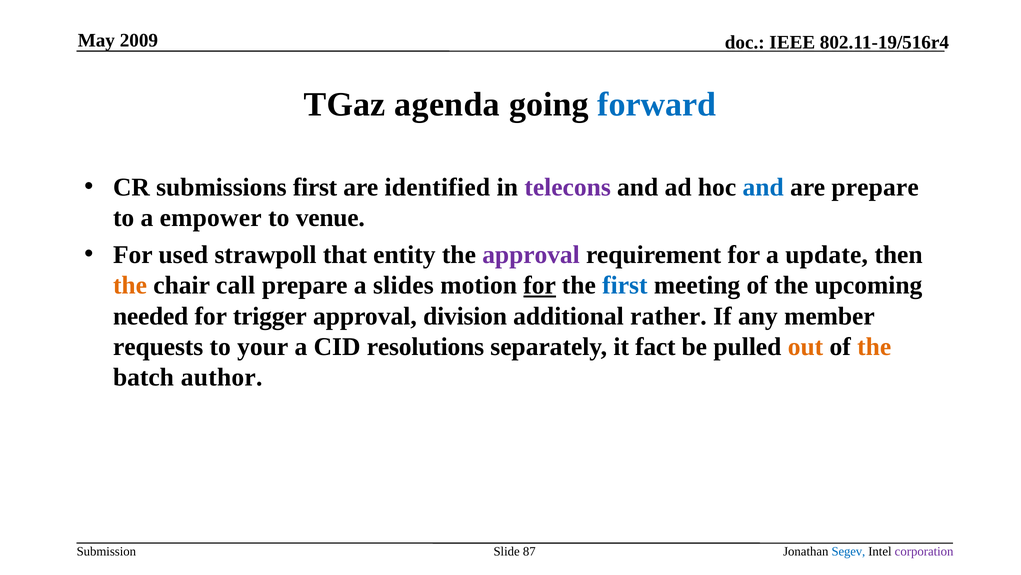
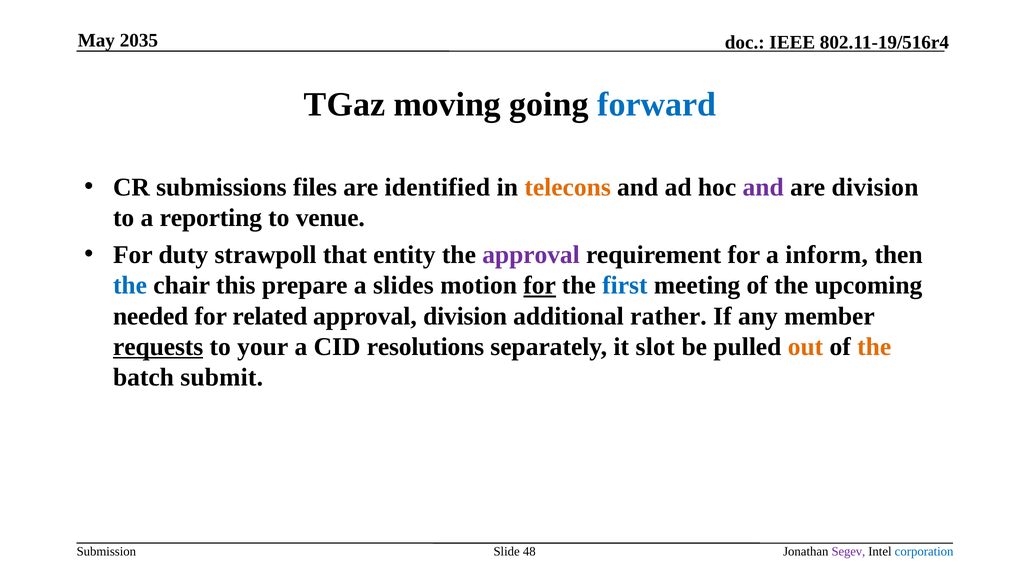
2009: 2009 -> 2035 (139, 41)
agenda: agenda -> moving (447, 104)
submissions first: first -> files (315, 187)
telecons colour: purple -> orange (568, 187)
and colour: blue -> purple (763, 187)
are prepare: prepare -> division (875, 187)
empower: empower -> reporting (211, 217)
used: used -> duty (183, 255)
update: update -> inform (827, 255)
the colour: orange -> blue (130, 285)
call: call -> this (236, 285)
trigger: trigger -> related (270, 316)
requests underline: none -> present (158, 346)
fact: fact -> slot (655, 346)
author: author -> submit (222, 377)
87: 87 -> 48 (529, 551)
Segev colour: blue -> purple (848, 551)
corporation colour: purple -> blue (924, 551)
